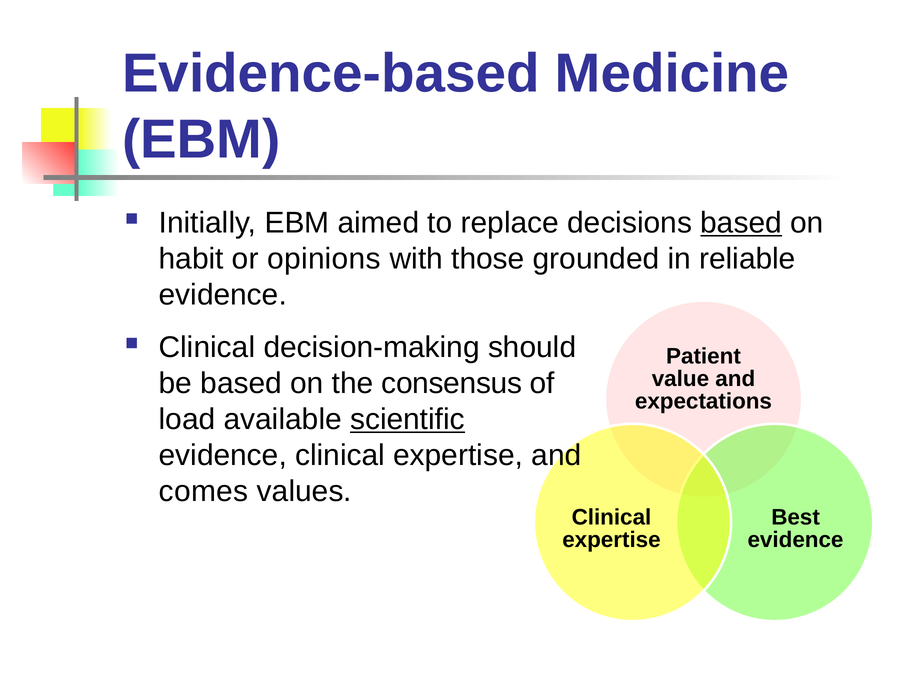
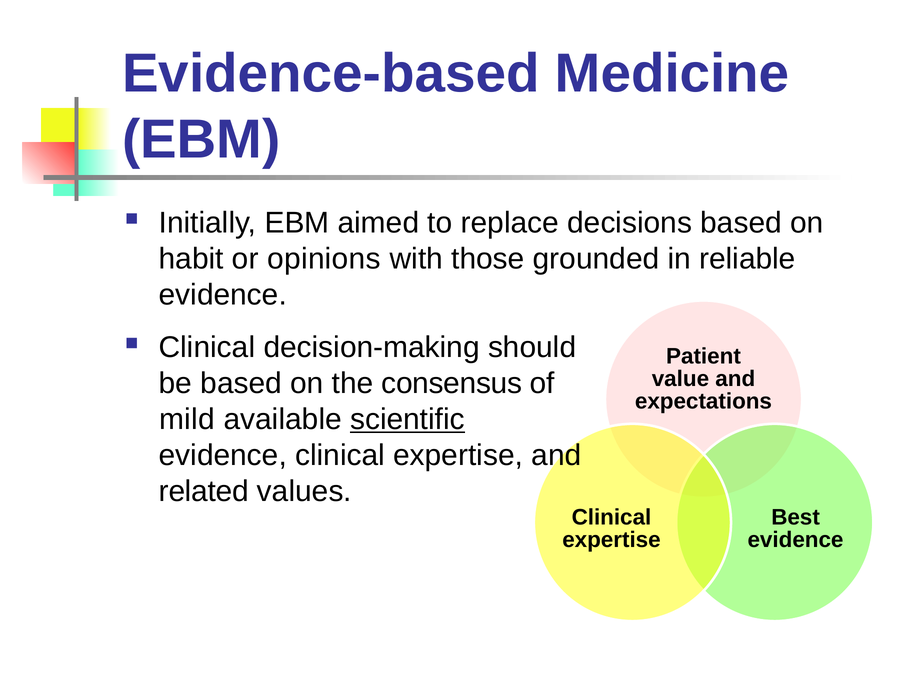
based underline: present -> none (741, 223)
load: load -> mild (187, 419)
comes: comes -> related (204, 491)
